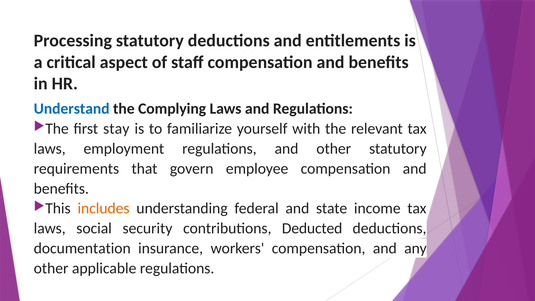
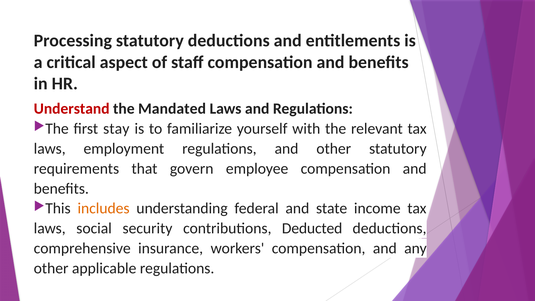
Understand colour: blue -> red (72, 109)
Complying: Complying -> Mandated (172, 109)
documentation: documentation -> comprehensive (82, 248)
